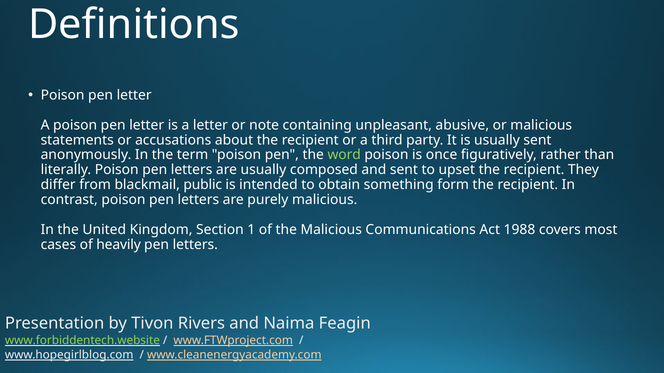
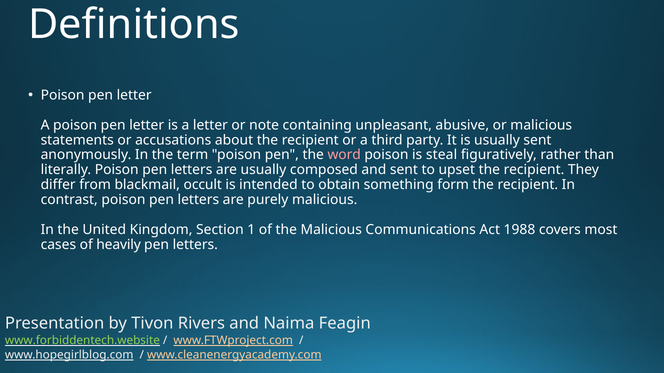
word colour: light green -> pink (344, 155)
once: once -> steal (442, 155)
public: public -> occult (203, 185)
